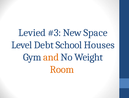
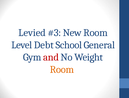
New Space: Space -> Room (96, 33)
Houses: Houses -> General (99, 45)
and colour: orange -> red (51, 57)
